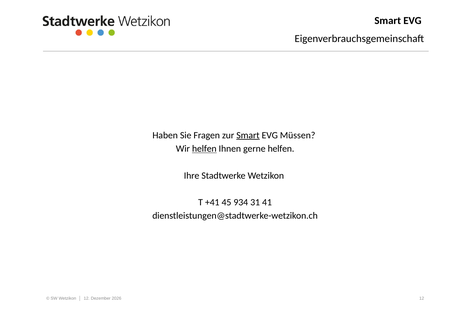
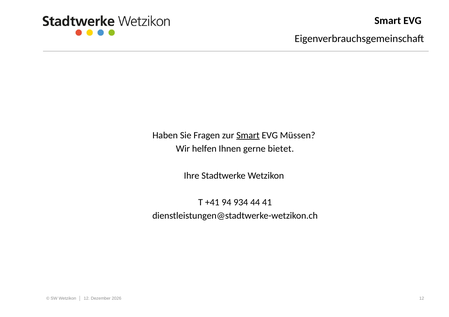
helfen underline: present -> none (204, 149)
gerne helfen: helfen -> bietet (281, 149)
45: 45 -> 94 (226, 203)
31: 31 -> 44 (255, 203)
